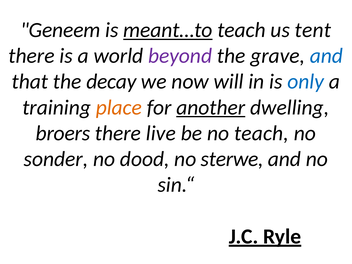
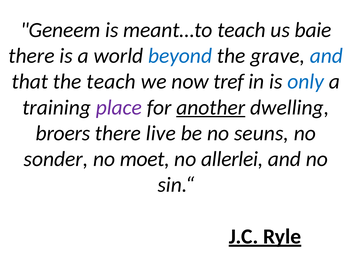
meant…to underline: present -> none (168, 30)
tent: tent -> baie (313, 30)
beyond colour: purple -> blue (180, 56)
the decay: decay -> teach (111, 82)
will: will -> tref (229, 82)
place colour: orange -> purple (119, 107)
no teach: teach -> seuns (261, 133)
dood: dood -> moet (145, 159)
sterwe: sterwe -> allerlei (232, 159)
